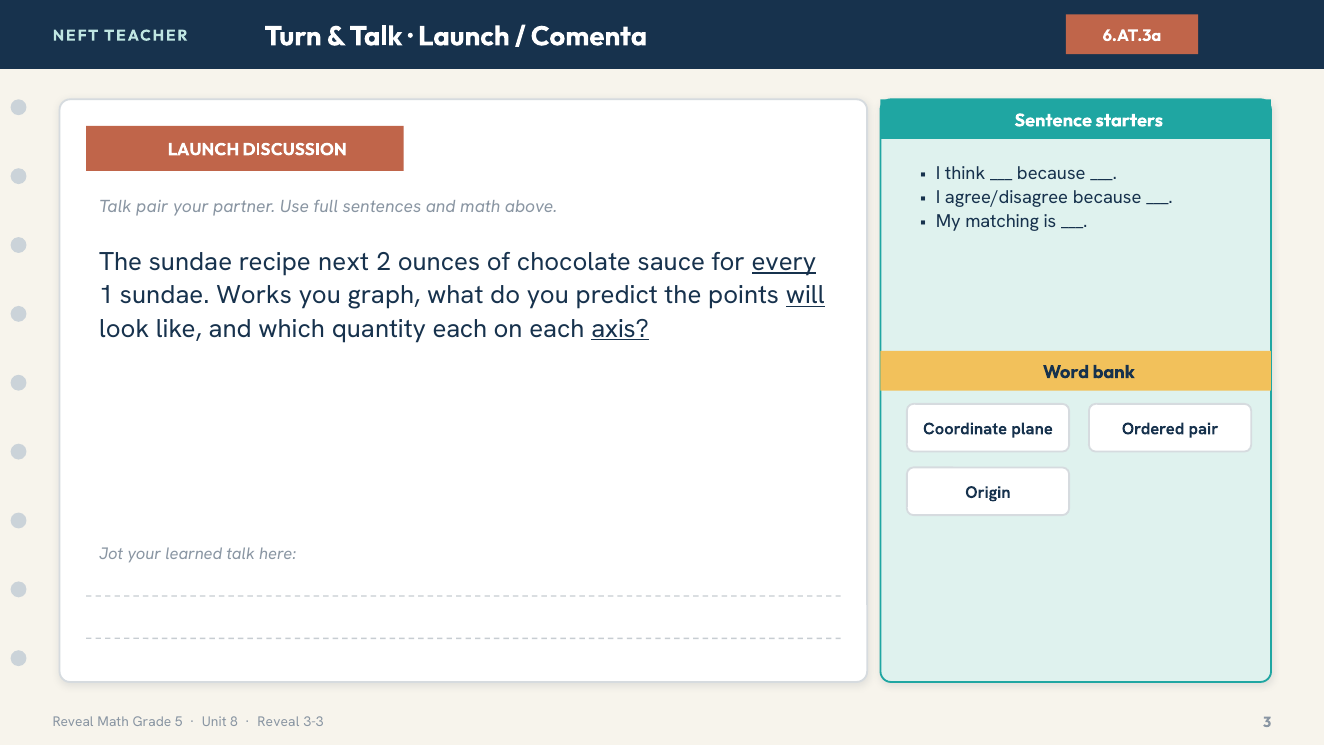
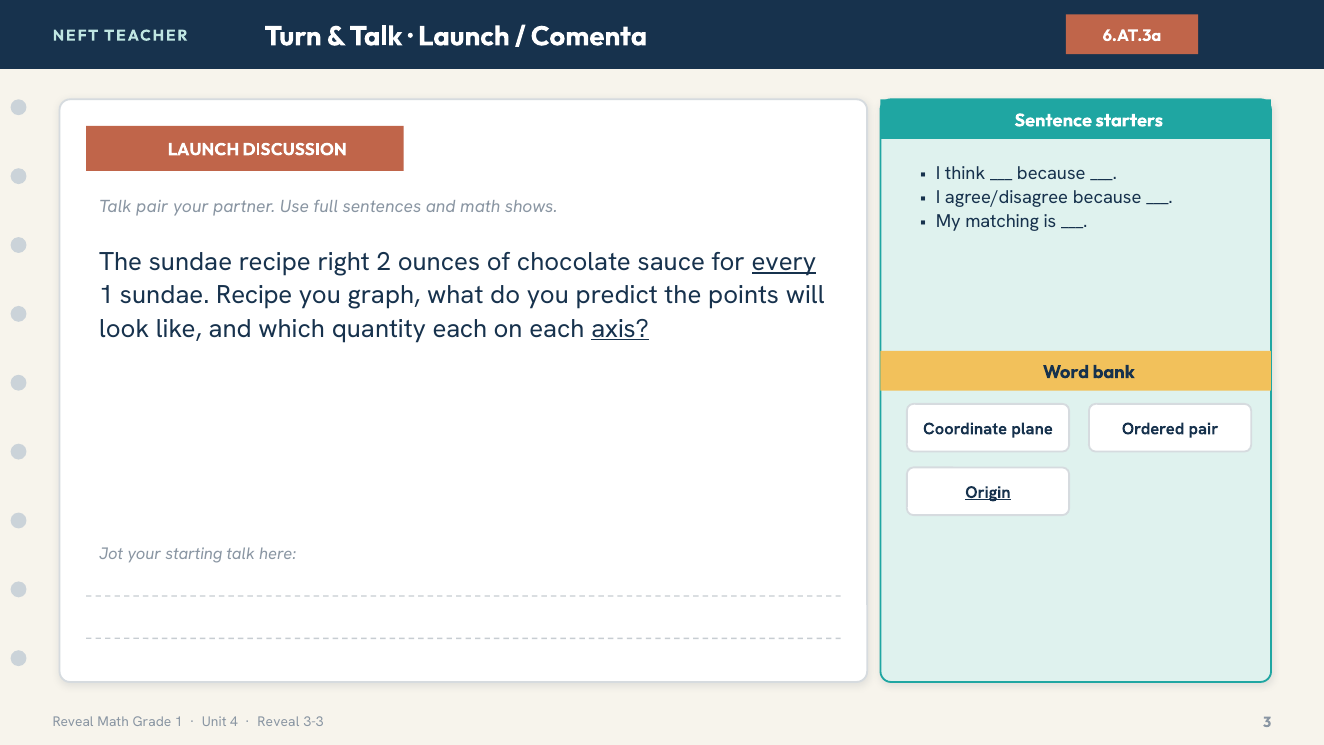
above: above -> shows (531, 206)
next: next -> right (344, 262)
1 sundae Works: Works -> Recipe (254, 295)
will underline: present -> none (805, 295)
Origin underline: none -> present (988, 492)
learned: learned -> starting (194, 554)
Grade 5: 5 -> 1 (179, 722)
8: 8 -> 4 (234, 722)
